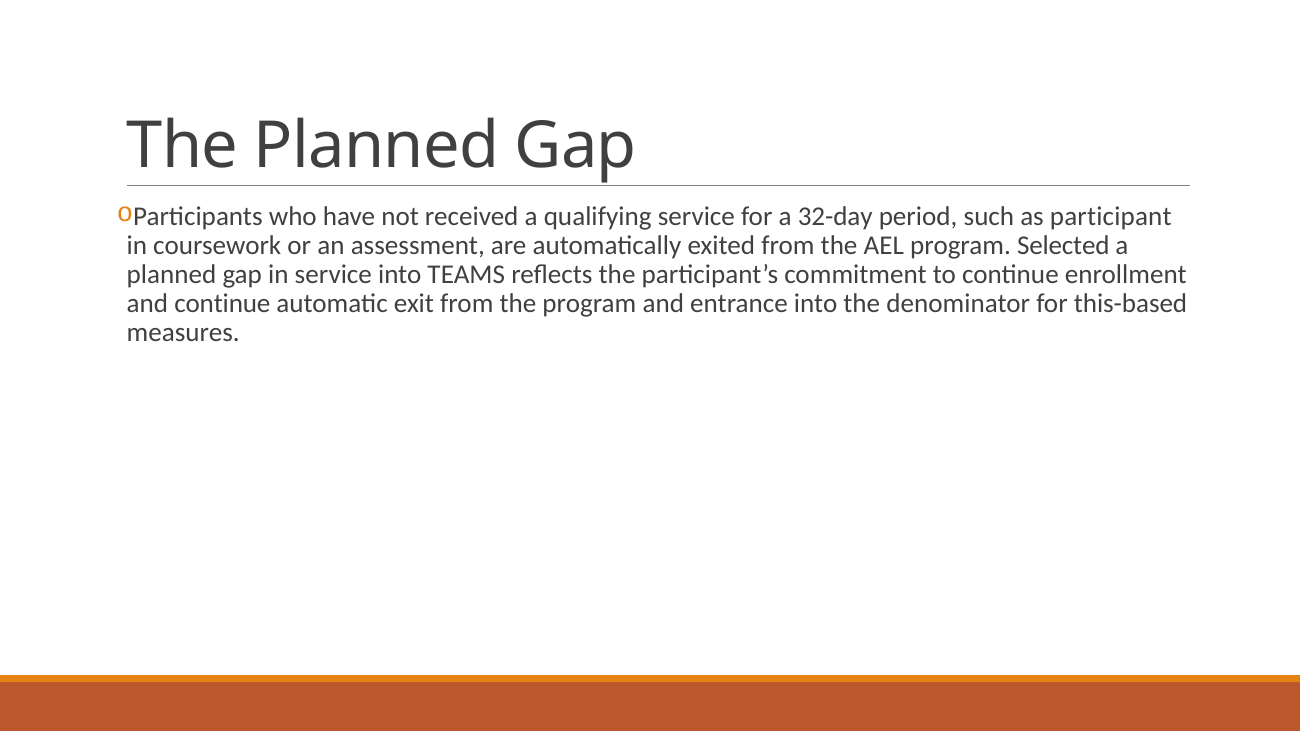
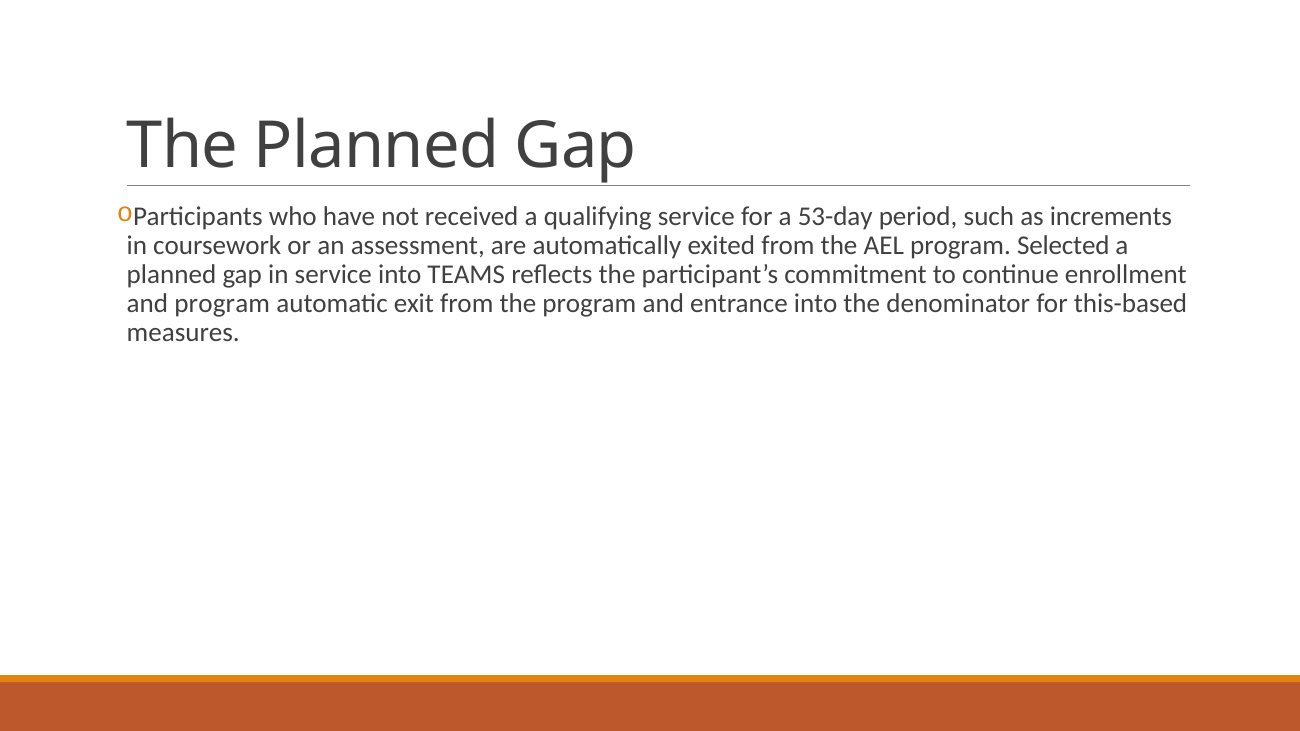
32-day: 32-day -> 53-day (835, 216)
participant: participant -> increments (1111, 216)
and continue: continue -> program (222, 304)
